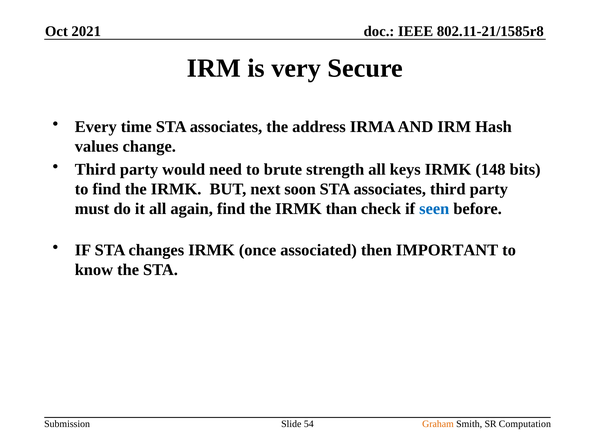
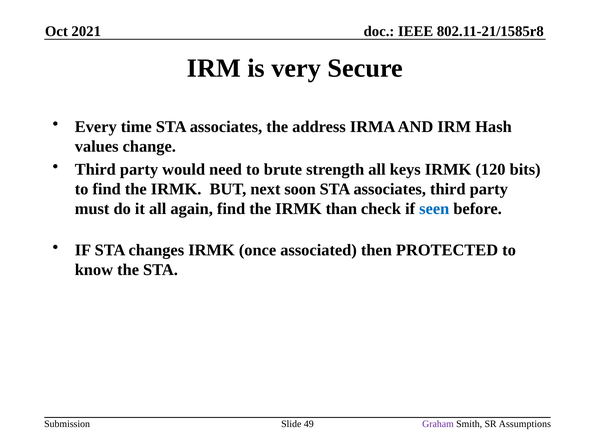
148: 148 -> 120 (490, 170)
IMPORTANT: IMPORTANT -> PROTECTED (447, 250)
54: 54 -> 49 (309, 424)
Graham colour: orange -> purple (438, 424)
Computation: Computation -> Assumptions (525, 424)
